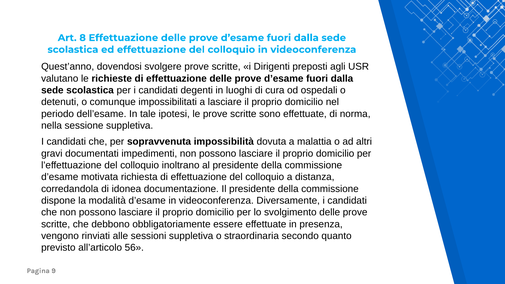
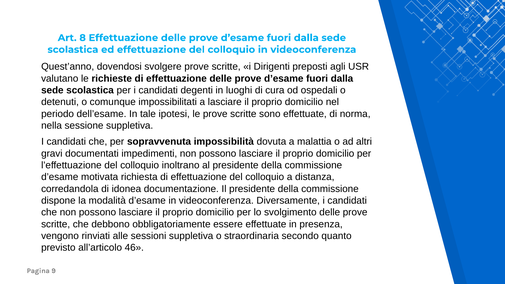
56: 56 -> 46 (134, 248)
